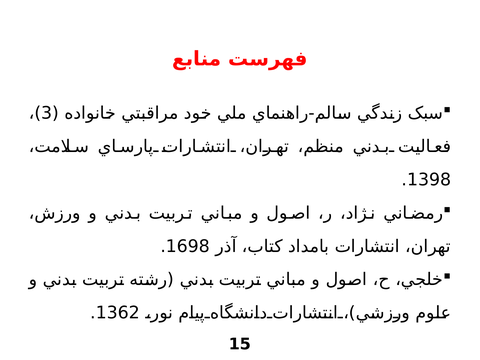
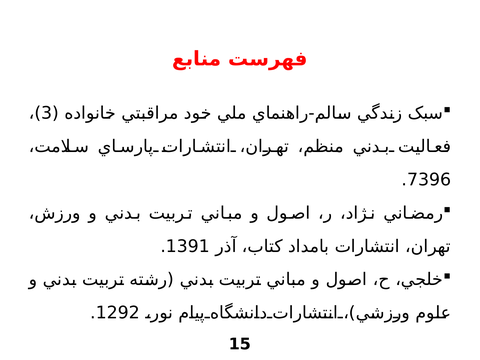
1398: 1398 -> 7396 (429, 180)
1698: 1698 -> 1391 (188, 246)
1362: 1362 -> 1292 (118, 313)
